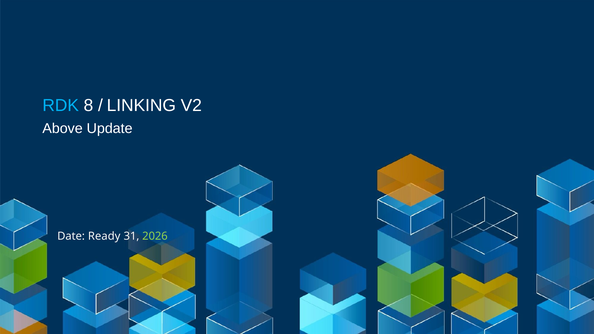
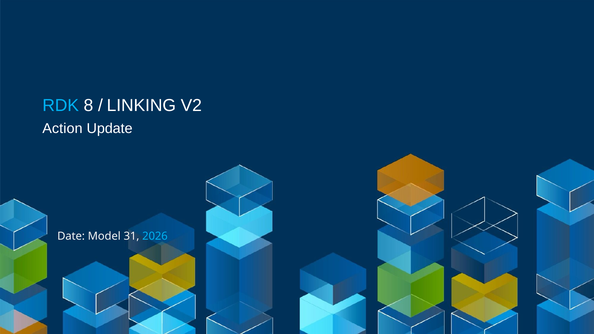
Above: Above -> Action (62, 129)
Ready: Ready -> Model (104, 236)
2026 colour: light green -> light blue (155, 236)
